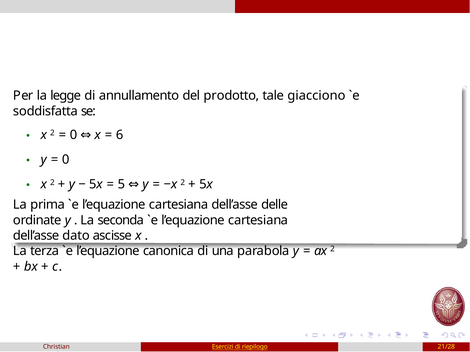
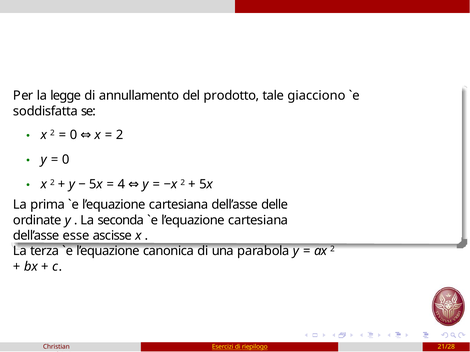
6: 6 -> 2 (120, 135)
5: 5 -> 4 (121, 185)
dato: dato -> esse (76, 236)
